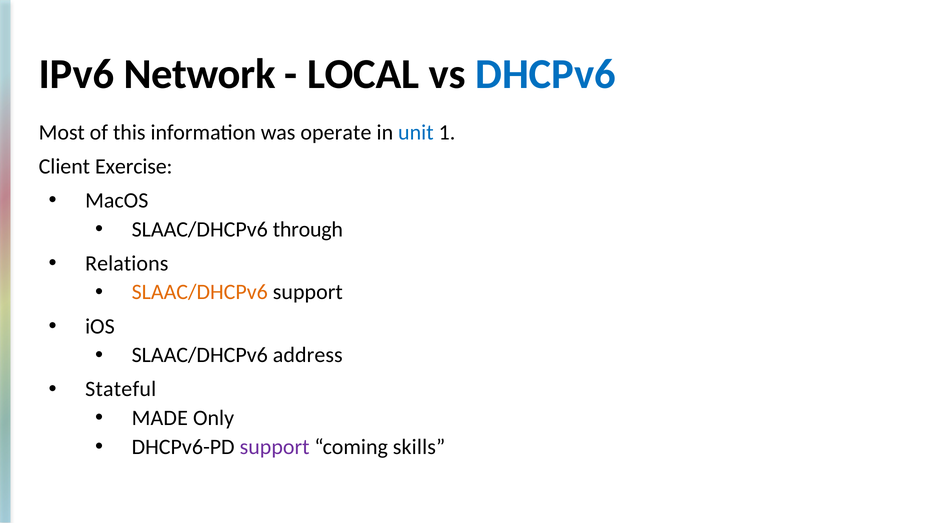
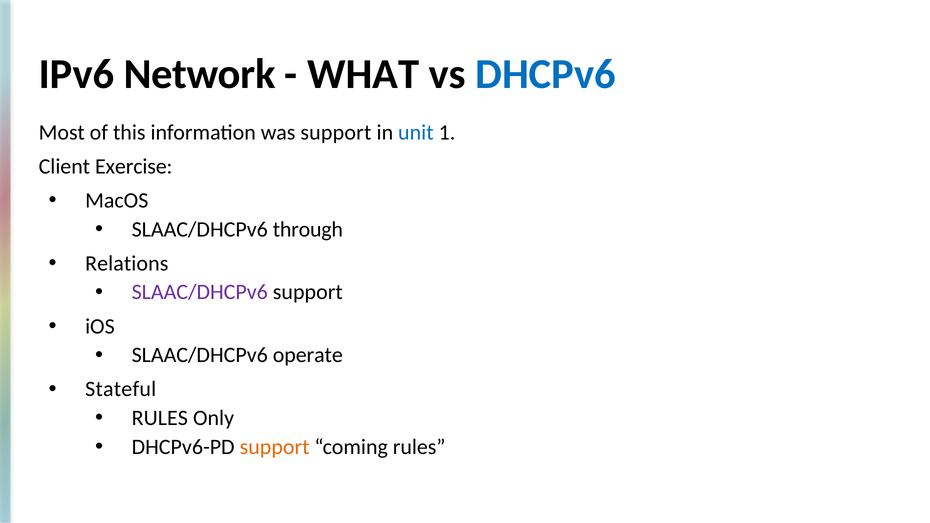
LOCAL: LOCAL -> WHAT (363, 74)
was operate: operate -> support (336, 132)
SLAAC/DHCPv6 colour: orange -> purple (200, 292)
address: address -> operate (308, 355)
MADE: MADE -> RULES (160, 418)
support colour: purple -> orange (275, 447)
coming skills: skills -> rules (419, 447)
